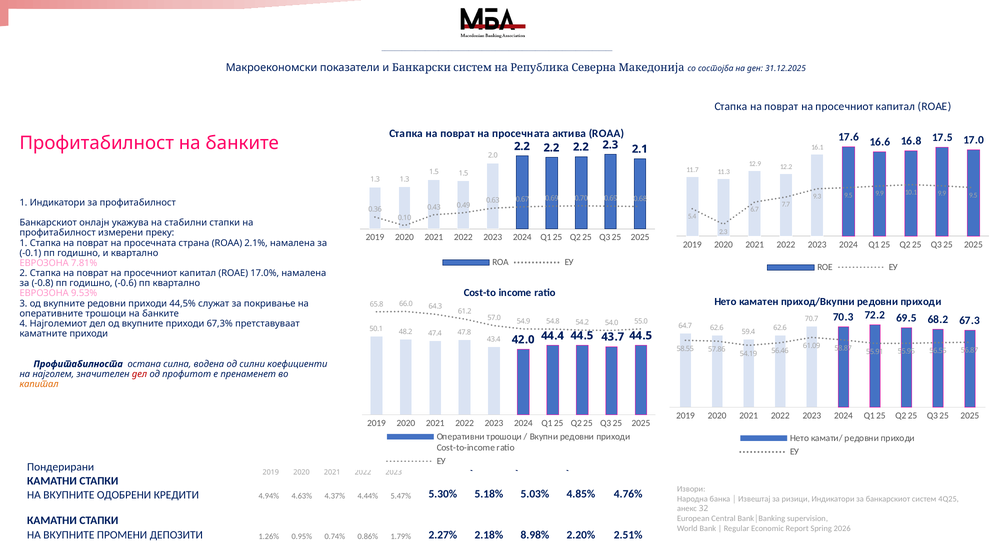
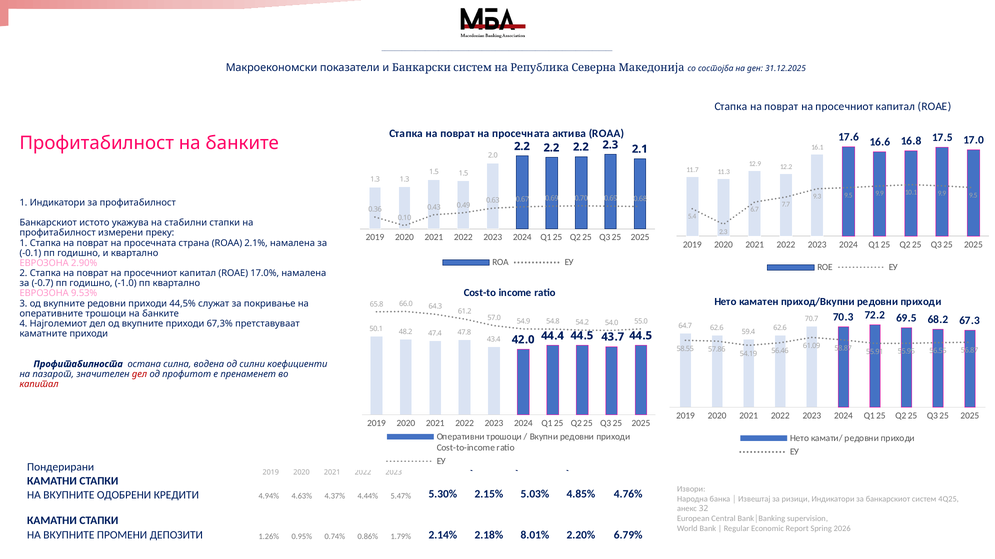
онлајн: онлајн -> истото (94, 223)
7.81%: 7.81% -> 2.90% (84, 263)
-0.8: -0.8 -> -0.7 (43, 284)
-0.6: -0.6 -> -1.0 (126, 284)
најголем: најголем -> пазарот (53, 375)
капитал colour: orange -> red (39, 385)
5.18%: 5.18% -> 2.15% (489, 494)
2.27%: 2.27% -> 2.14% (443, 535)
8.98%: 8.98% -> 8.01% (535, 535)
2.51%: 2.51% -> 6.79% (628, 535)
